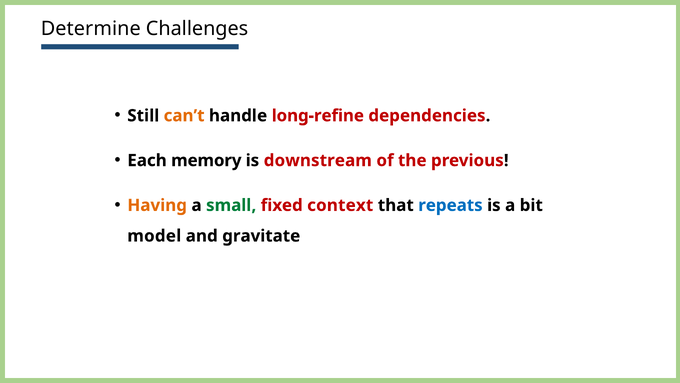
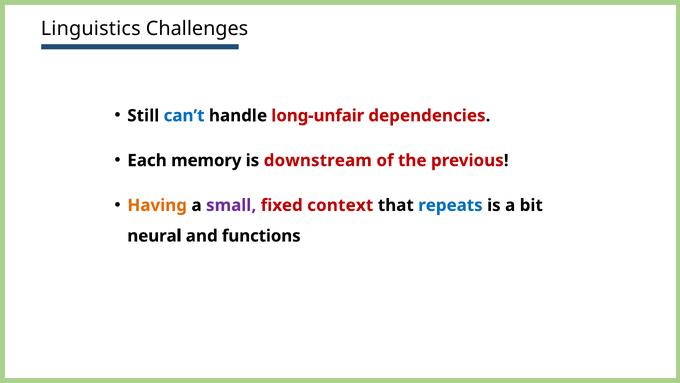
Determine: Determine -> Linguistics (91, 29)
can’t colour: orange -> blue (184, 116)
long-refine: long-refine -> long-unfair (318, 116)
small colour: green -> purple (231, 205)
model: model -> neural (154, 236)
gravitate: gravitate -> functions (261, 236)
